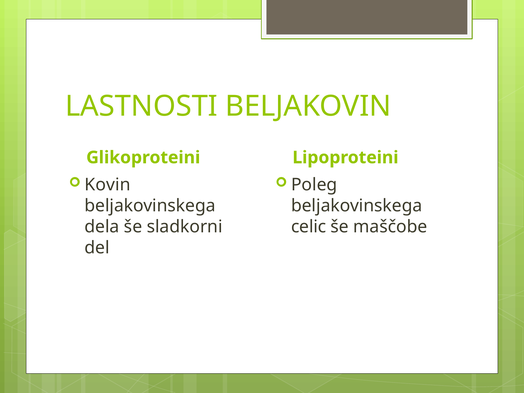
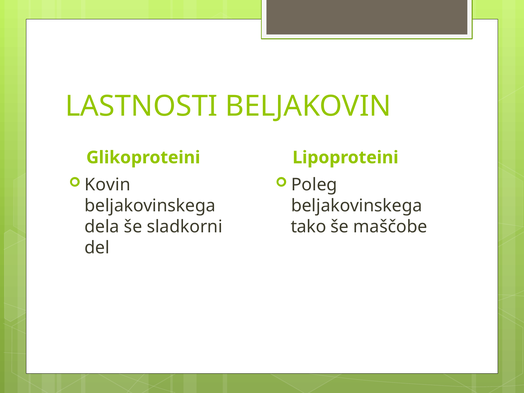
celic: celic -> tako (309, 227)
